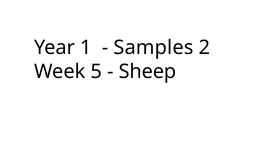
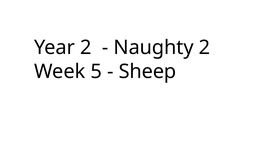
Year 1: 1 -> 2 (86, 47)
Samples: Samples -> Naughty (154, 47)
